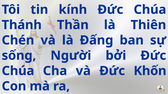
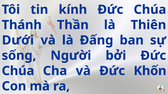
Chén: Chén -> Dưới (18, 40)
